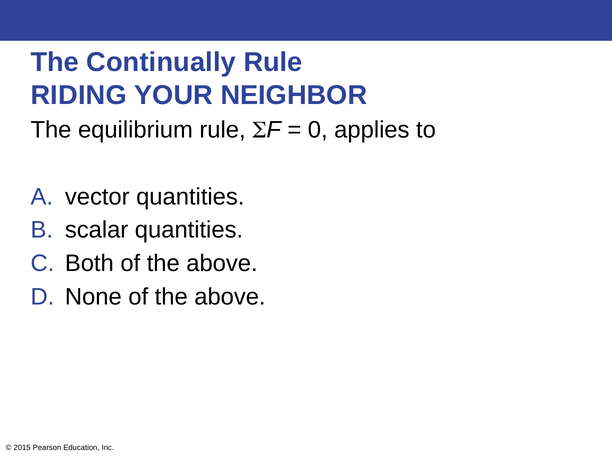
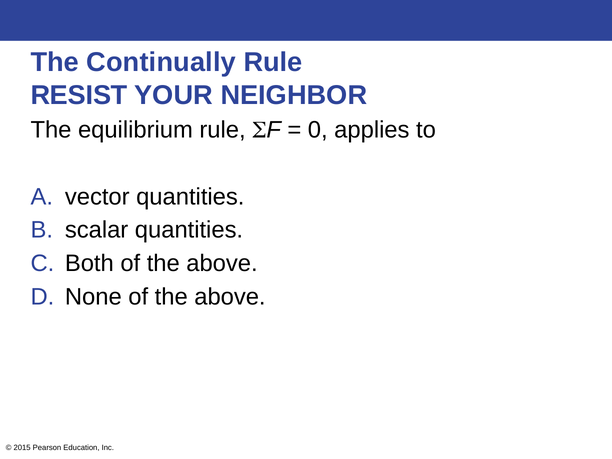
RIDING: RIDING -> RESIST (79, 95)
